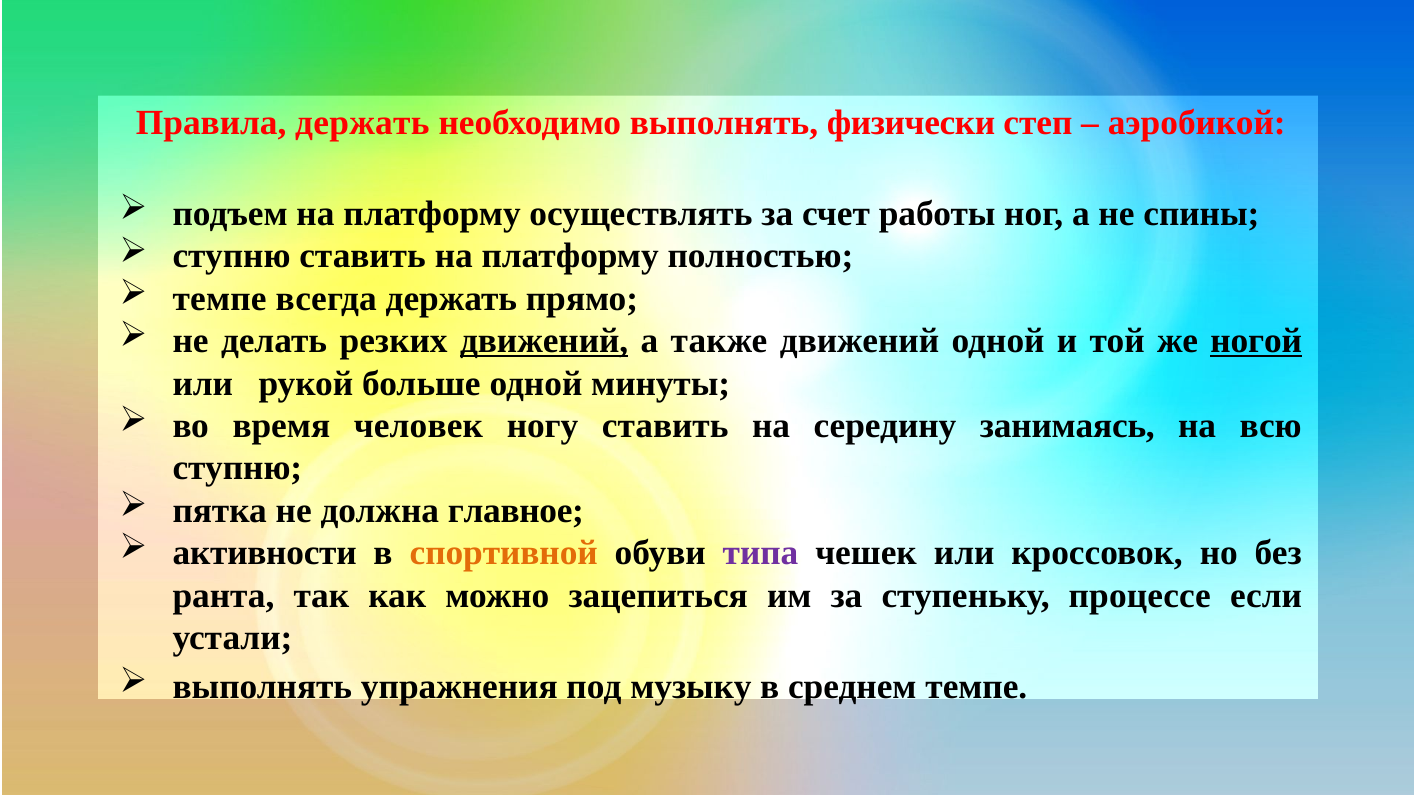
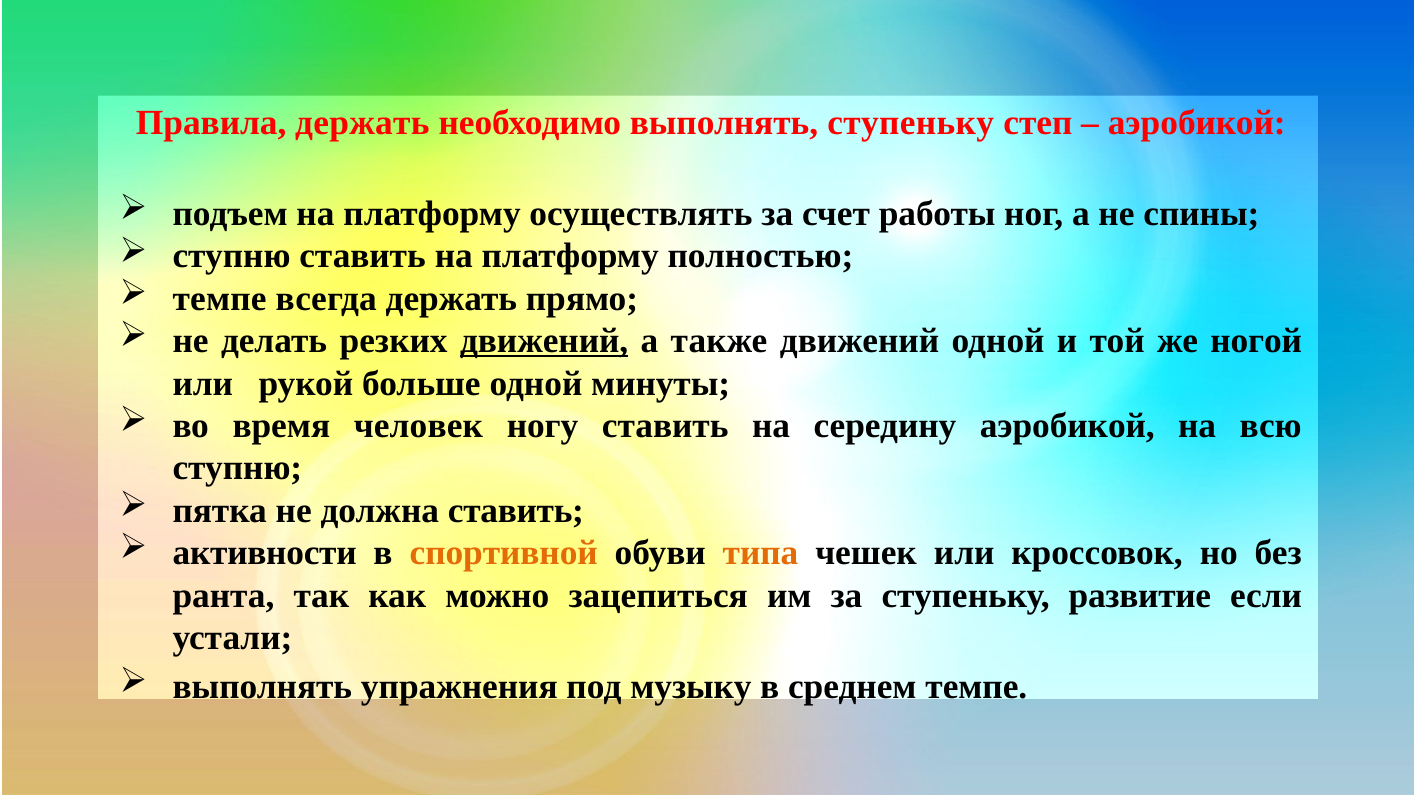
выполнять физически: физически -> ступеньку (911, 123)
ногой underline: present -> none (1256, 341)
середину занимаясь: занимаясь -> аэробикой (1067, 426)
должна главное: главное -> ставить (516, 511)
типа colour: purple -> orange (761, 553)
процессе: процессе -> развитие (1140, 596)
